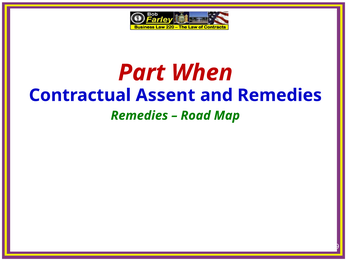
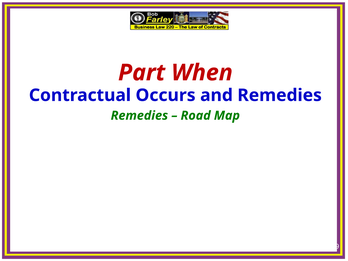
Assent: Assent -> Occurs (166, 95)
